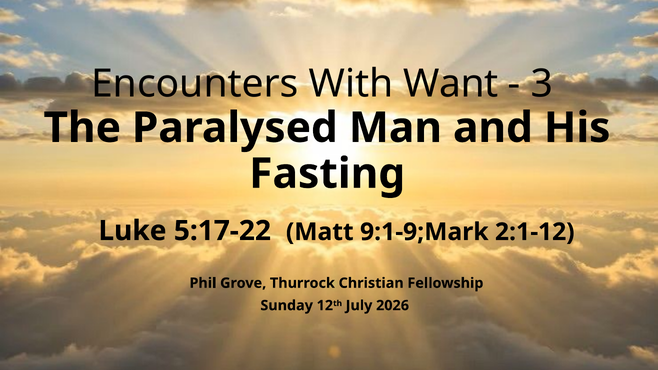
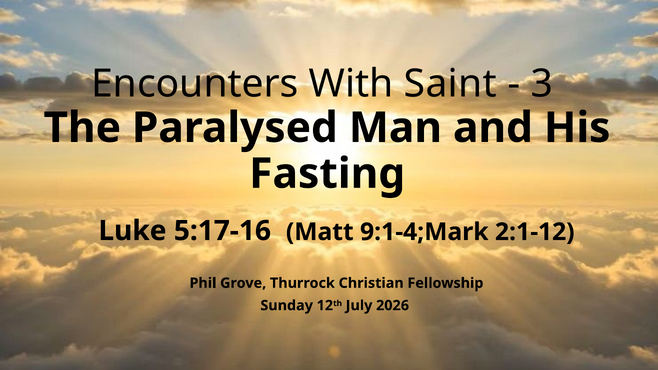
Want: Want -> Saint (450, 84)
5:17-22: 5:17-22 -> 5:17-16 (222, 231)
9:1-9;Mark: 9:1-9;Mark -> 9:1-4;Mark (424, 232)
